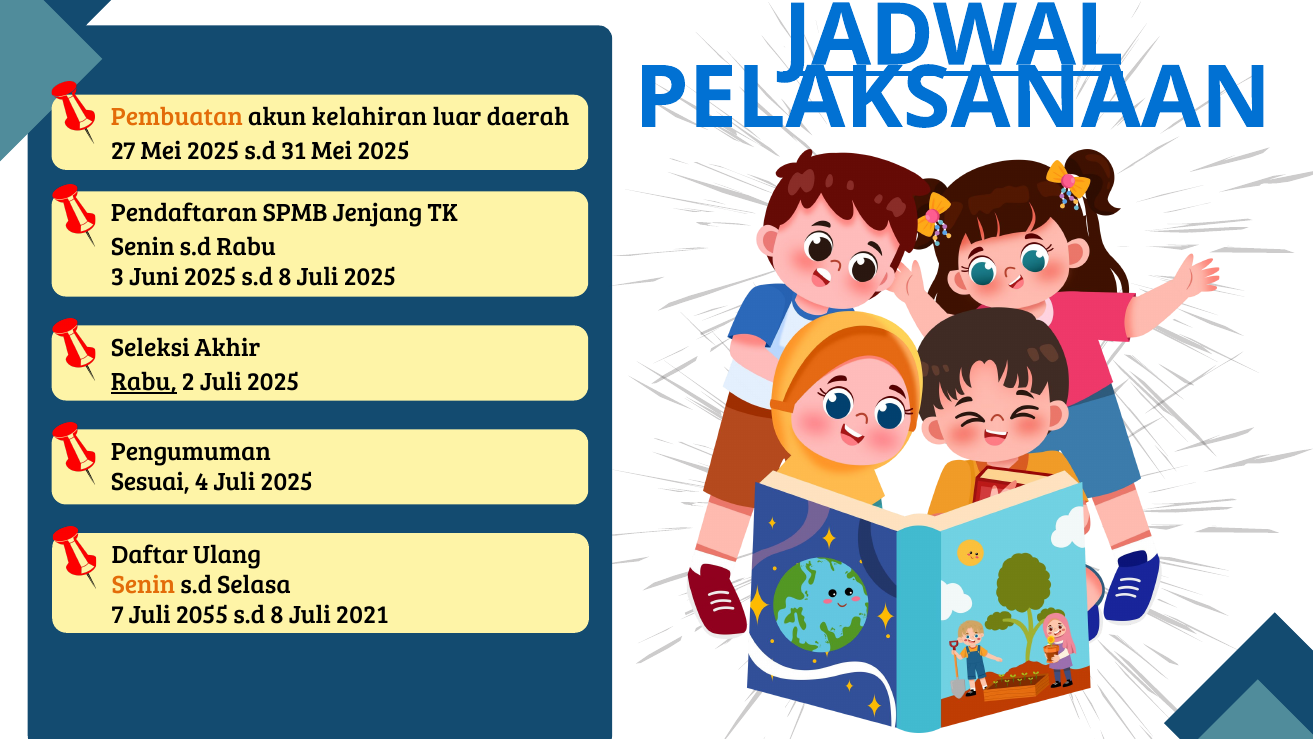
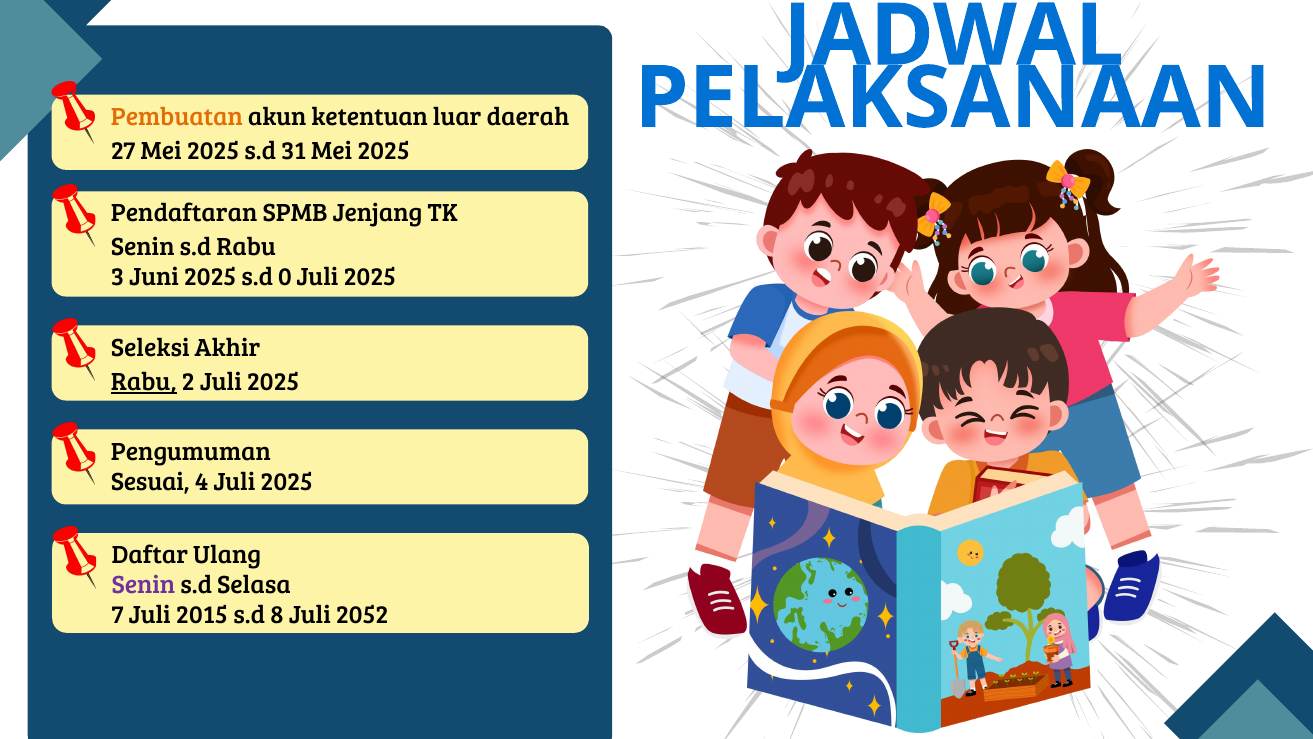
JADWAL underline: present -> none (953, 36)
kelahiran: kelahiran -> ketentuan (370, 117)
2025 s.d 8: 8 -> 0 (285, 277)
Senin colour: orange -> purple (143, 585)
2055: 2055 -> 2015 (202, 615)
2021: 2021 -> 2052 (362, 615)
